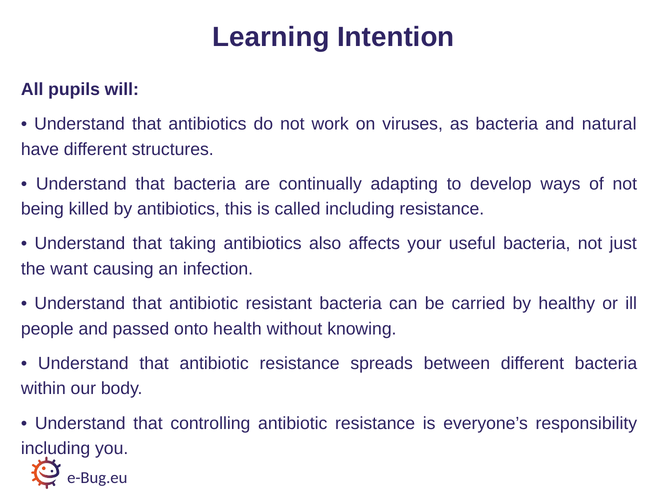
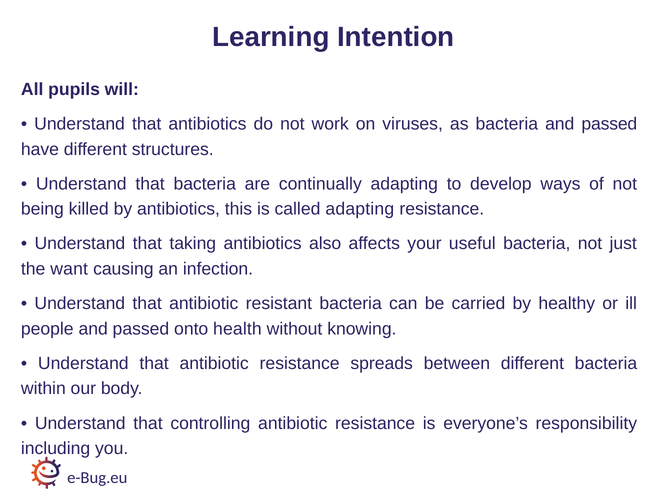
bacteria and natural: natural -> passed (609, 124)
called including: including -> adapting (360, 209)
